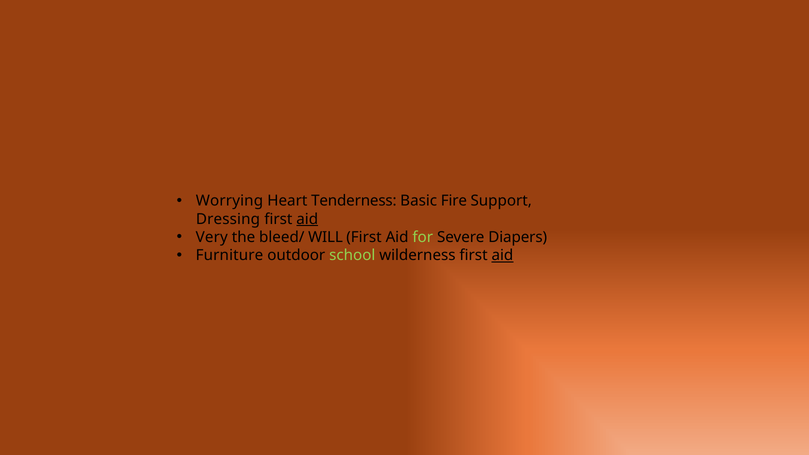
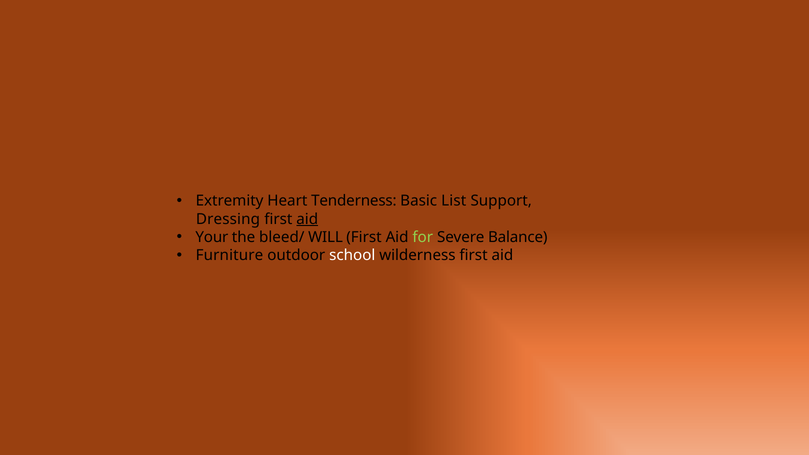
Worrying: Worrying -> Extremity (230, 201)
Fire: Fire -> List (454, 201)
Very: Very -> Your (212, 237)
Diapers: Diapers -> Balance (518, 237)
school colour: light green -> white (352, 255)
aid underline: present -> none (502, 255)
